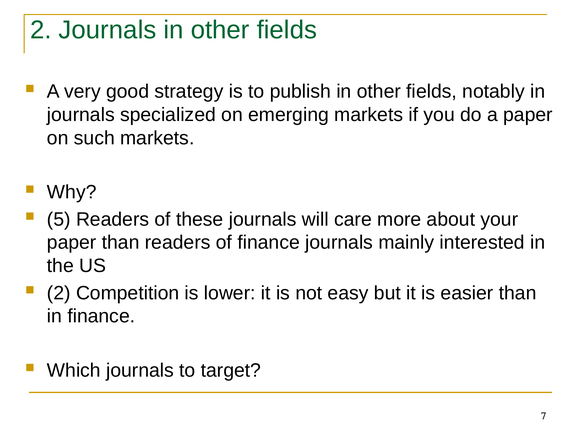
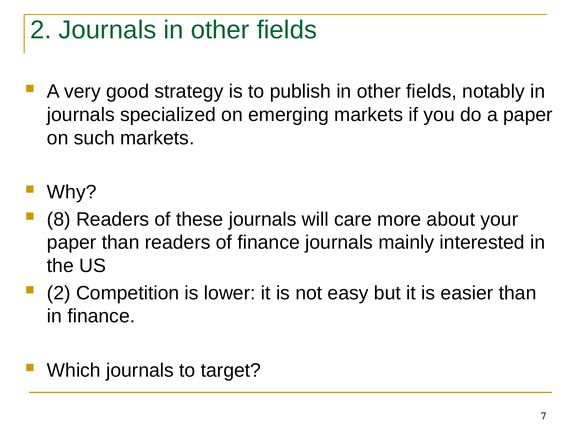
5: 5 -> 8 (59, 219)
